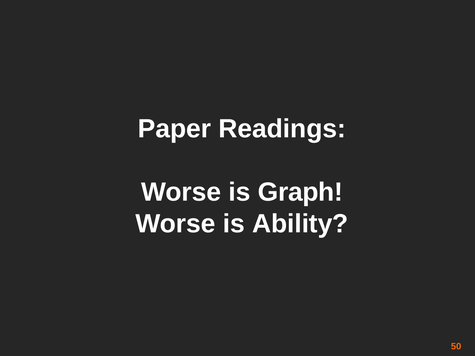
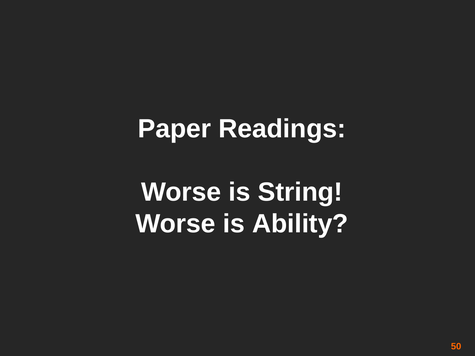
Graph: Graph -> String (300, 192)
